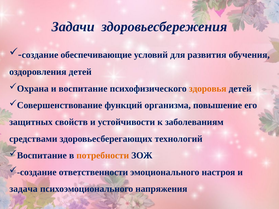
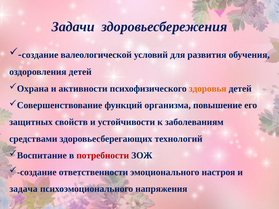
обеспечивающие: обеспечивающие -> валеологической (96, 55)
воспитание: воспитание -> активности (83, 89)
потребности colour: orange -> red (103, 156)
